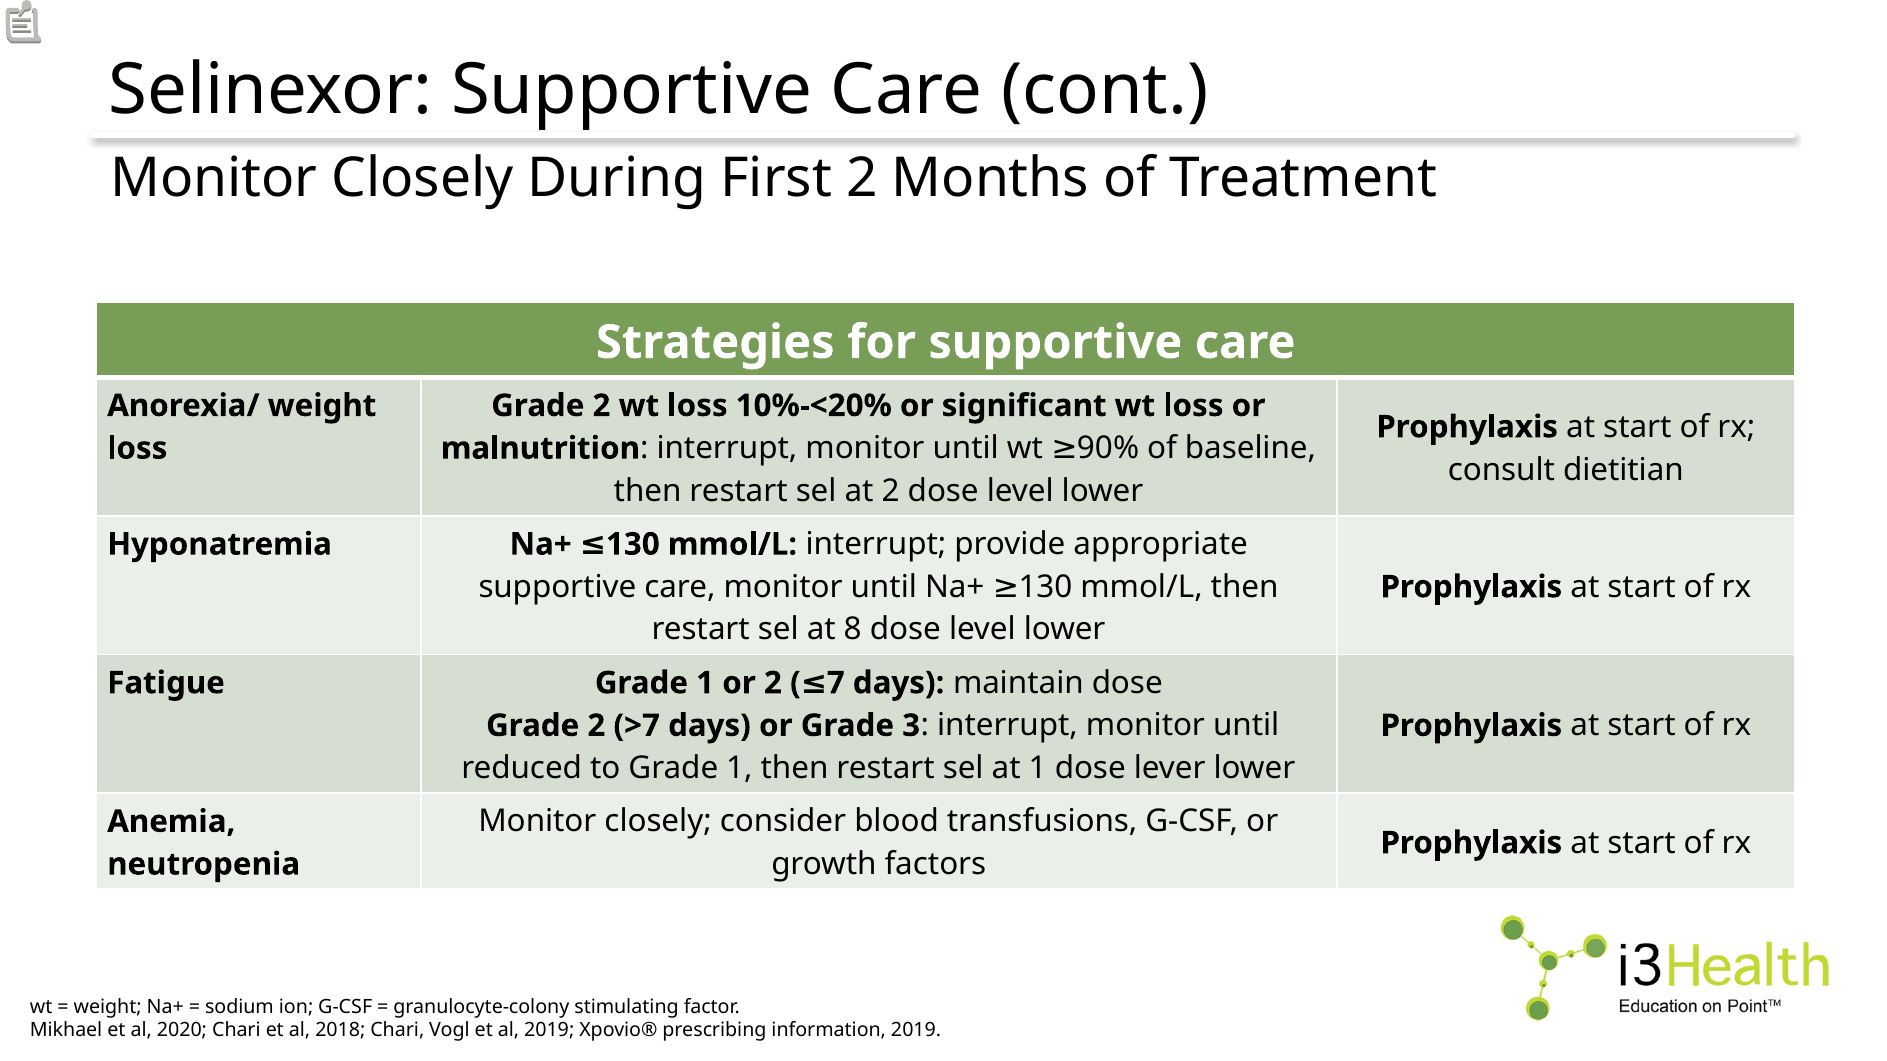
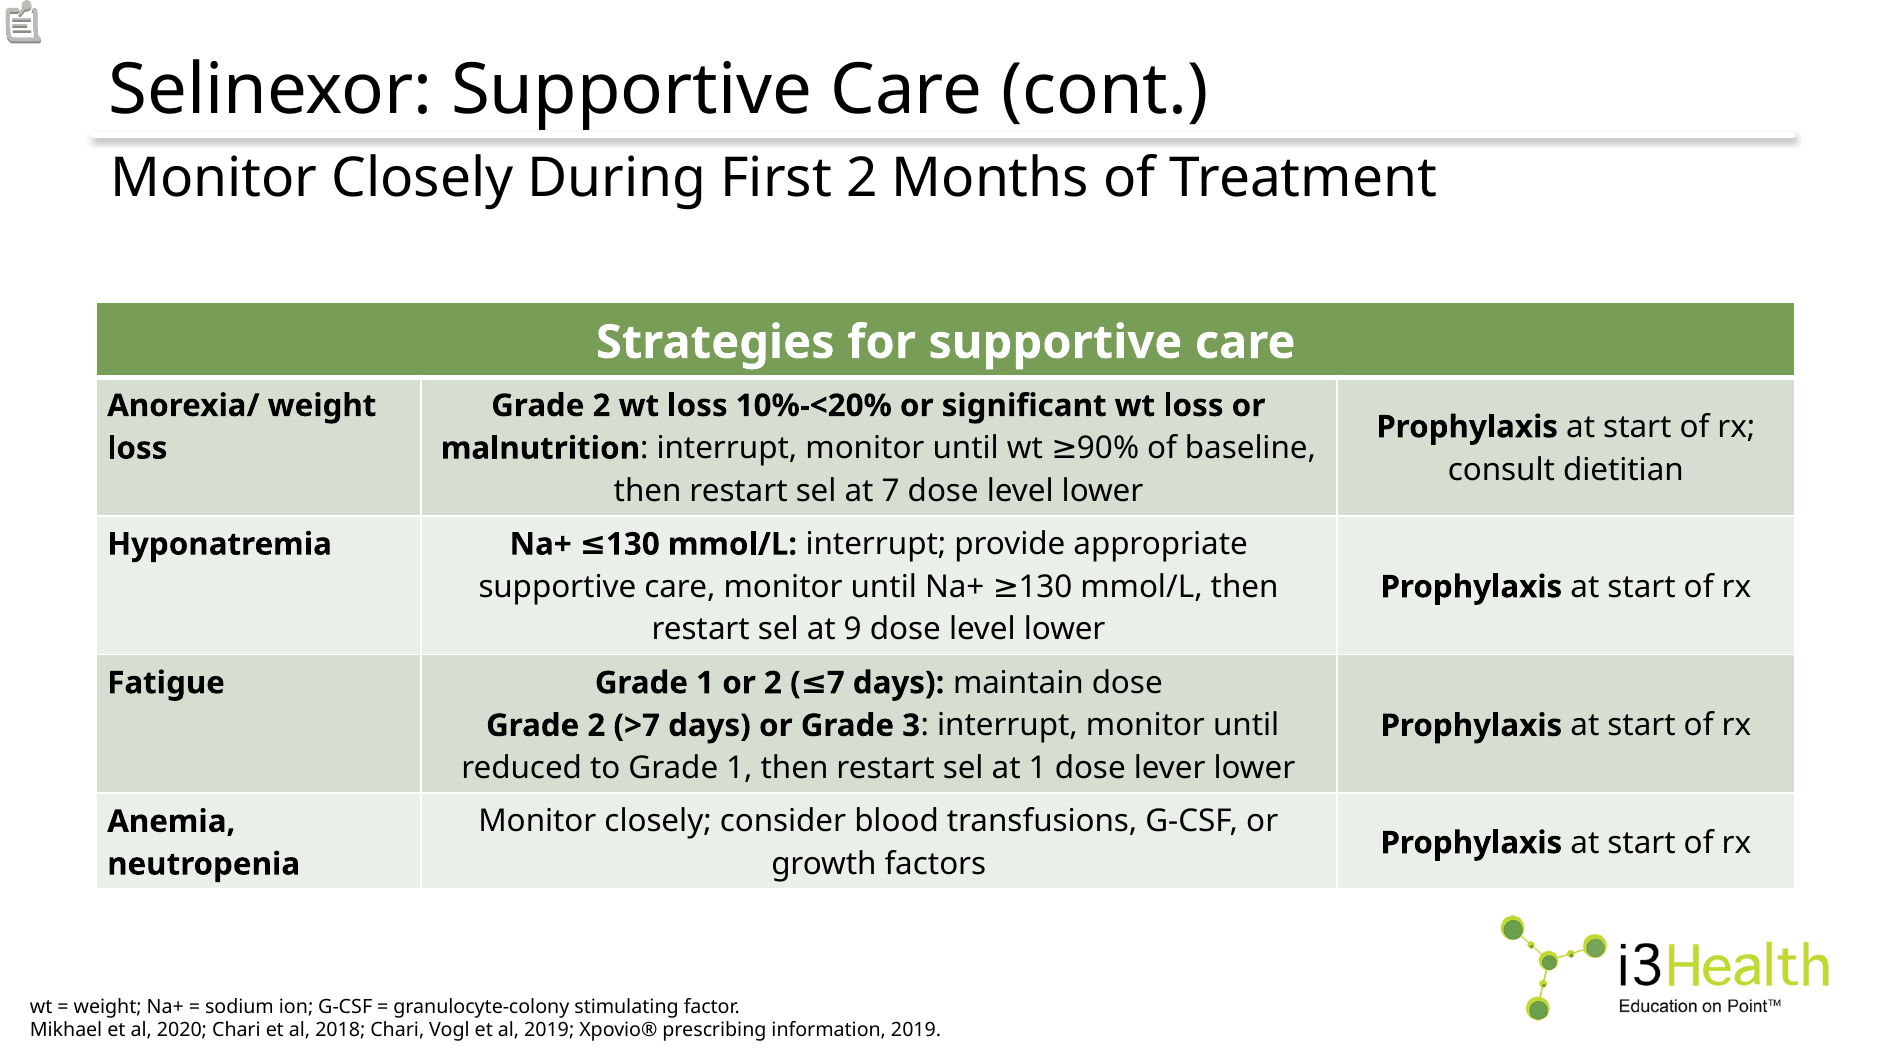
at 2: 2 -> 7 (891, 491)
8: 8 -> 9 (853, 630)
